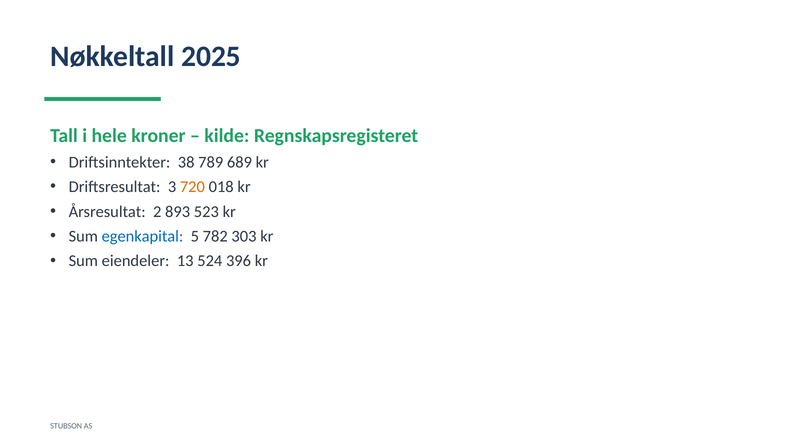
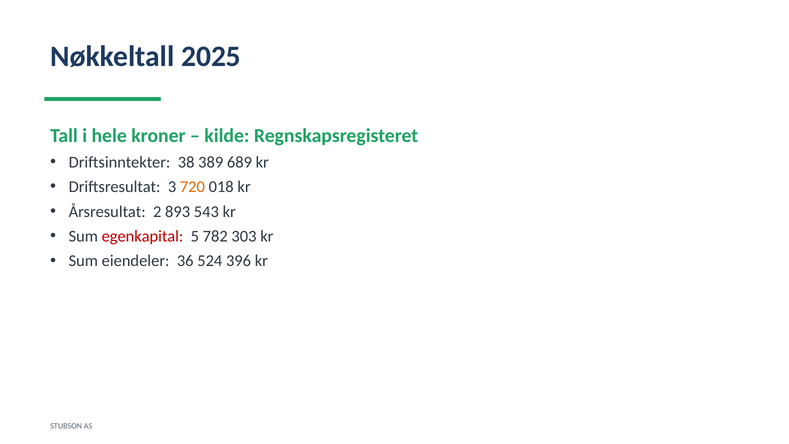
789: 789 -> 389 (211, 162)
523: 523 -> 543 (206, 212)
egenkapital colour: blue -> red (143, 236)
13: 13 -> 36 (185, 261)
